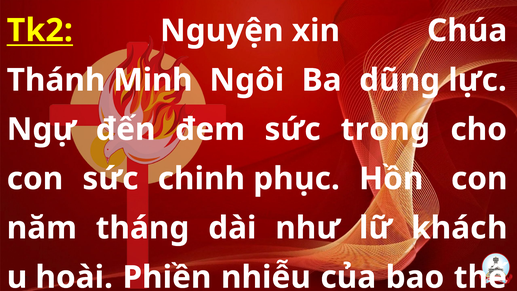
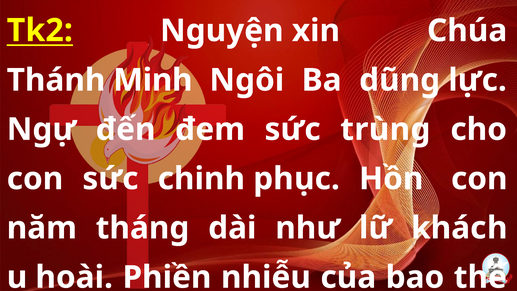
trong: trong -> trùng (385, 129)
